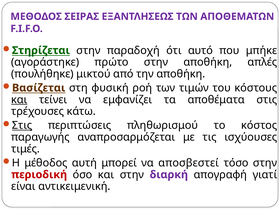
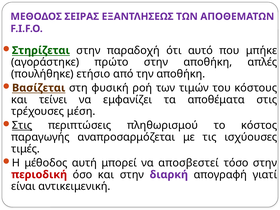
μικτού: μικτού -> ετήσιο (93, 74)
και underline: present -> none (19, 100)
κάτω: κάτω -> μέση (81, 111)
